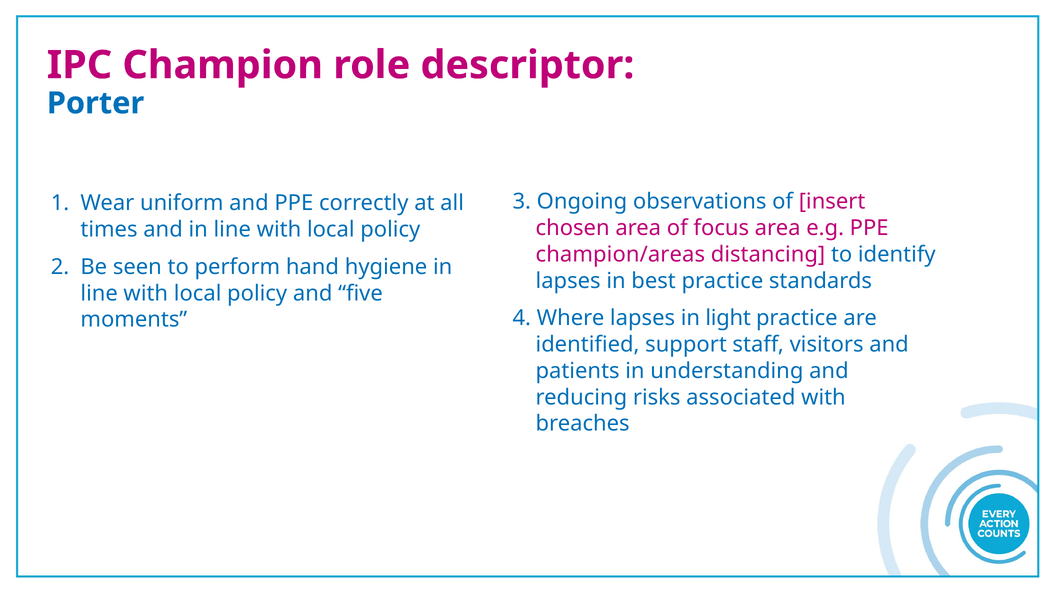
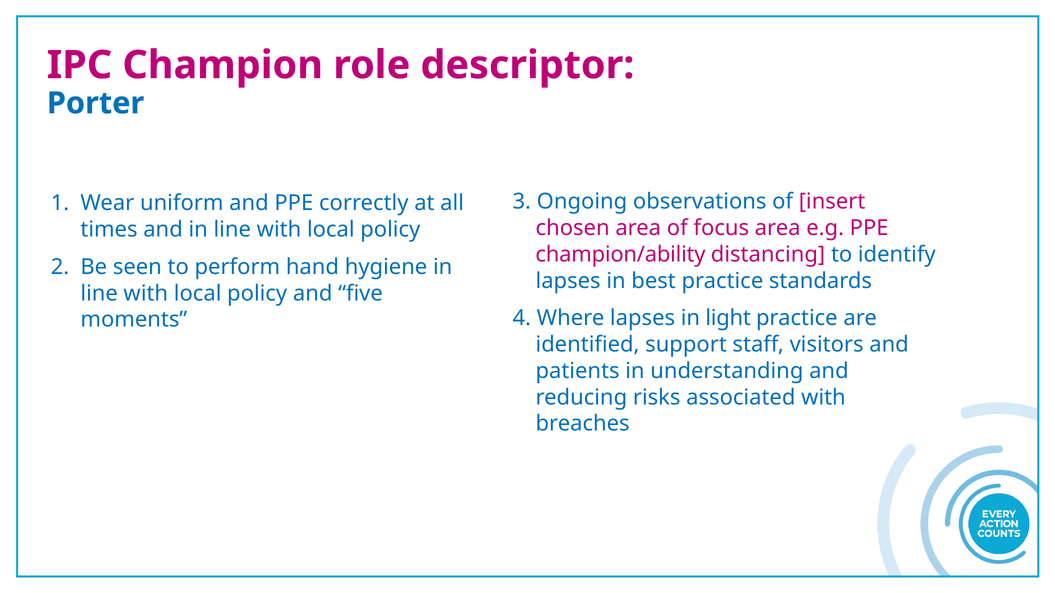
champion/areas: champion/areas -> champion/ability (620, 255)
